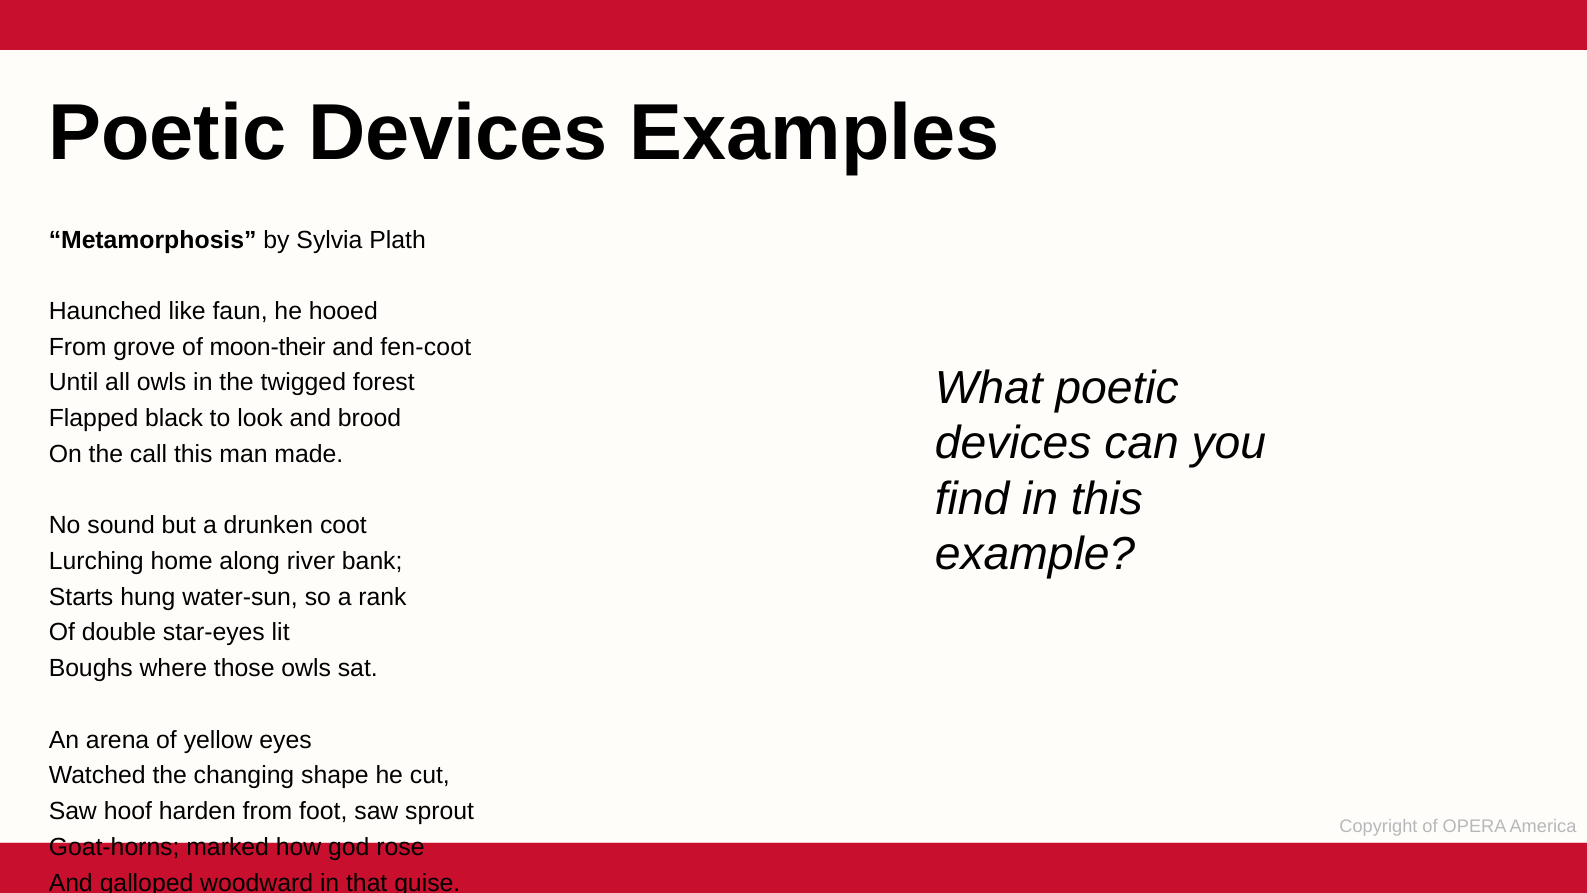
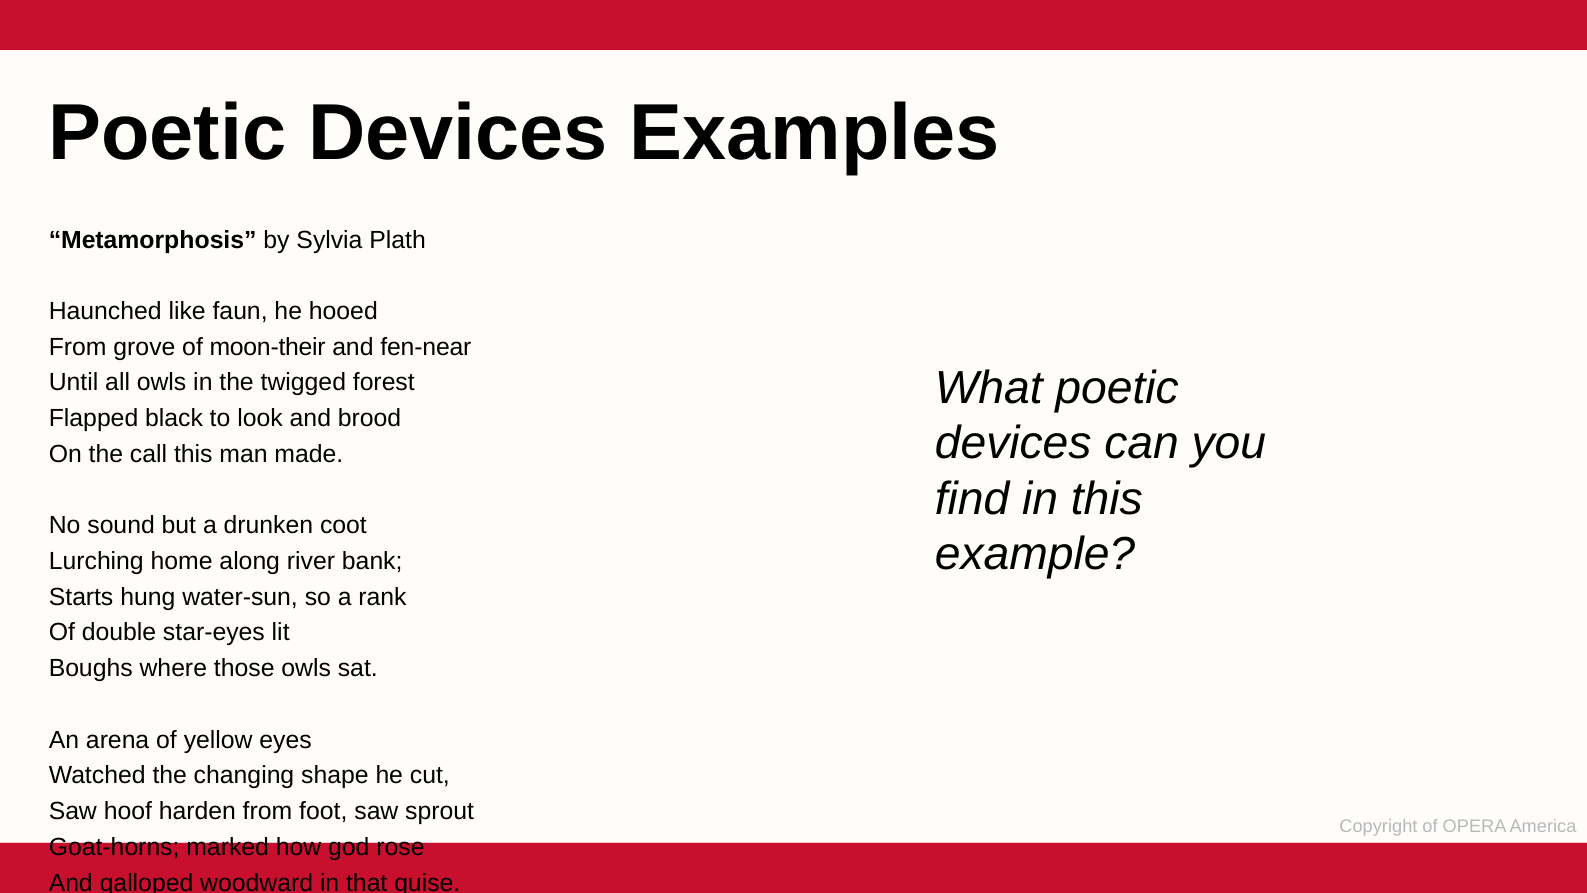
fen-coot: fen-coot -> fen-near (426, 347)
